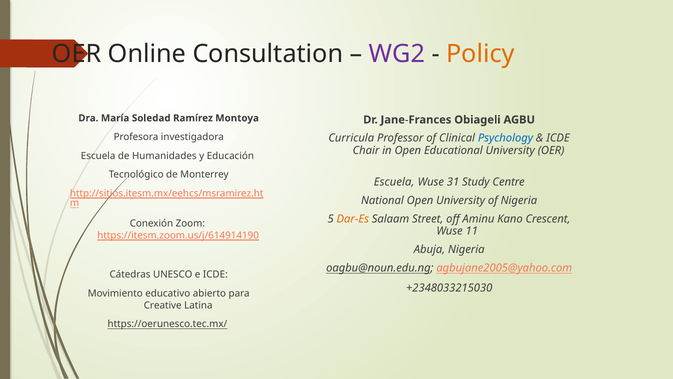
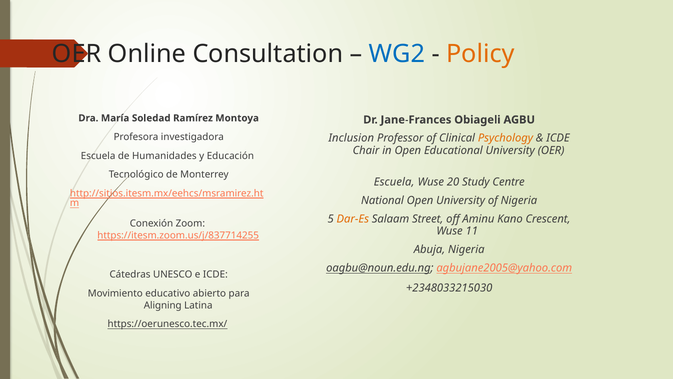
WG2 colour: purple -> blue (397, 54)
Curricula: Curricula -> Inclusion (351, 138)
Psychology colour: blue -> orange (505, 138)
31: 31 -> 20 (453, 182)
https://itesm.zoom.us/j/614914190: https://itesm.zoom.us/j/614914190 -> https://itesm.zoom.us/j/837714255 (178, 235)
Creative: Creative -> Aligning (163, 305)
